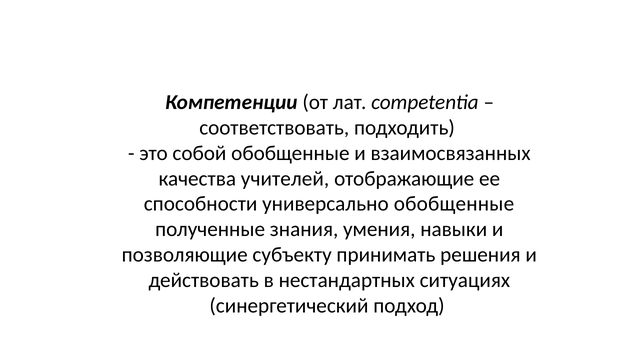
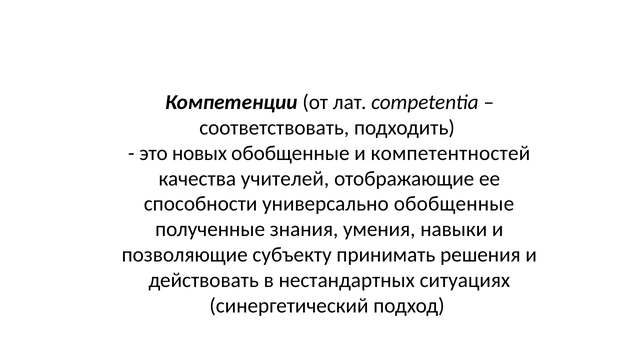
собой: собой -> новых (200, 153)
взаимосвязанных: взаимосвязанных -> компетентностей (450, 153)
